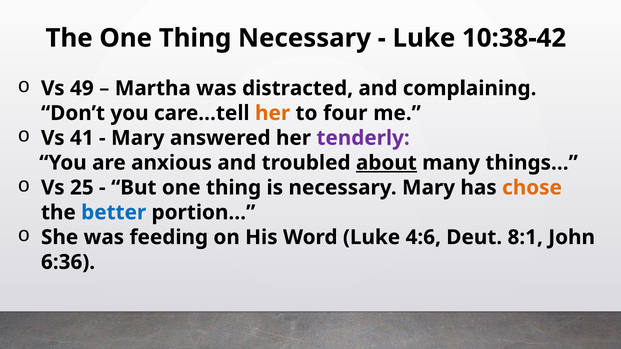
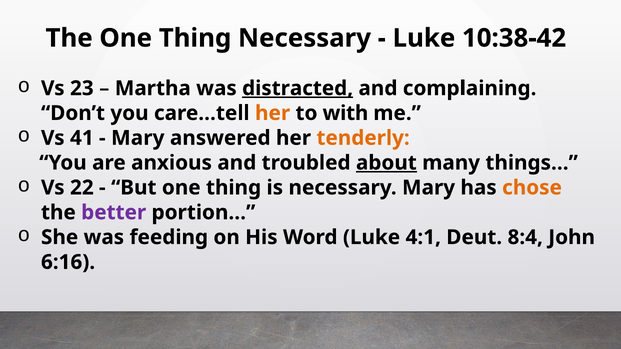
49: 49 -> 23 (82, 88)
distracted underline: none -> present (298, 88)
four: four -> with (345, 113)
tenderly colour: purple -> orange (363, 138)
25: 25 -> 22 (82, 188)
better colour: blue -> purple (114, 213)
4:6: 4:6 -> 4:1 (423, 237)
8:1: 8:1 -> 8:4 (525, 237)
6:36: 6:36 -> 6:16 (68, 262)
